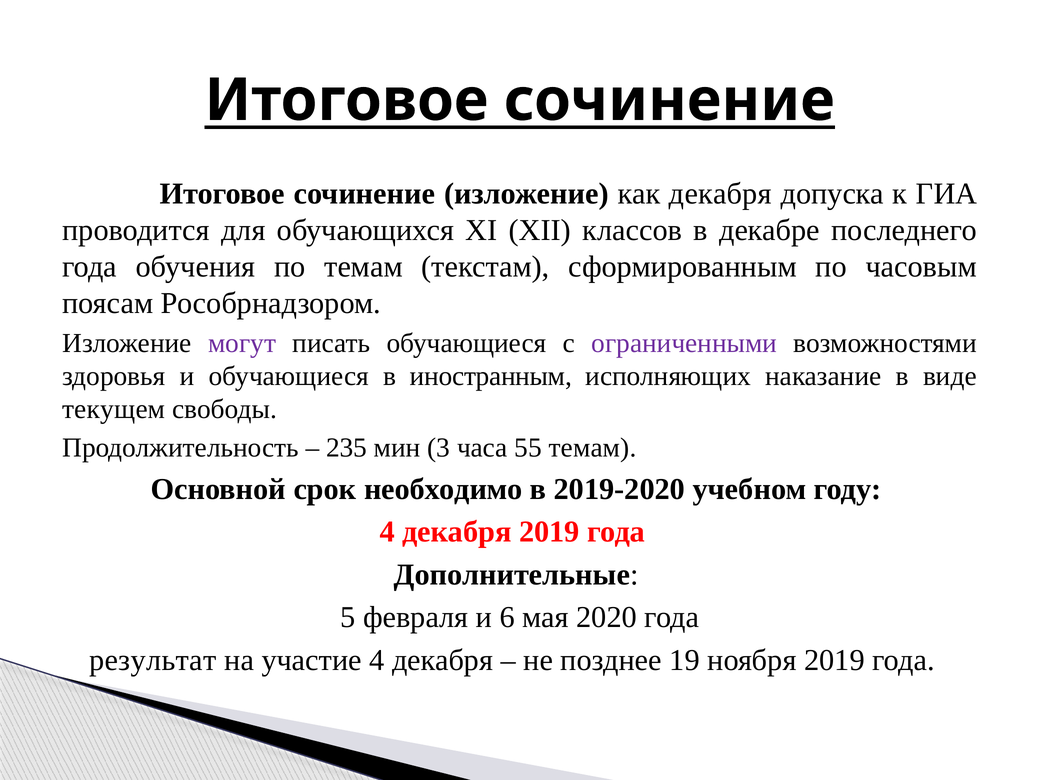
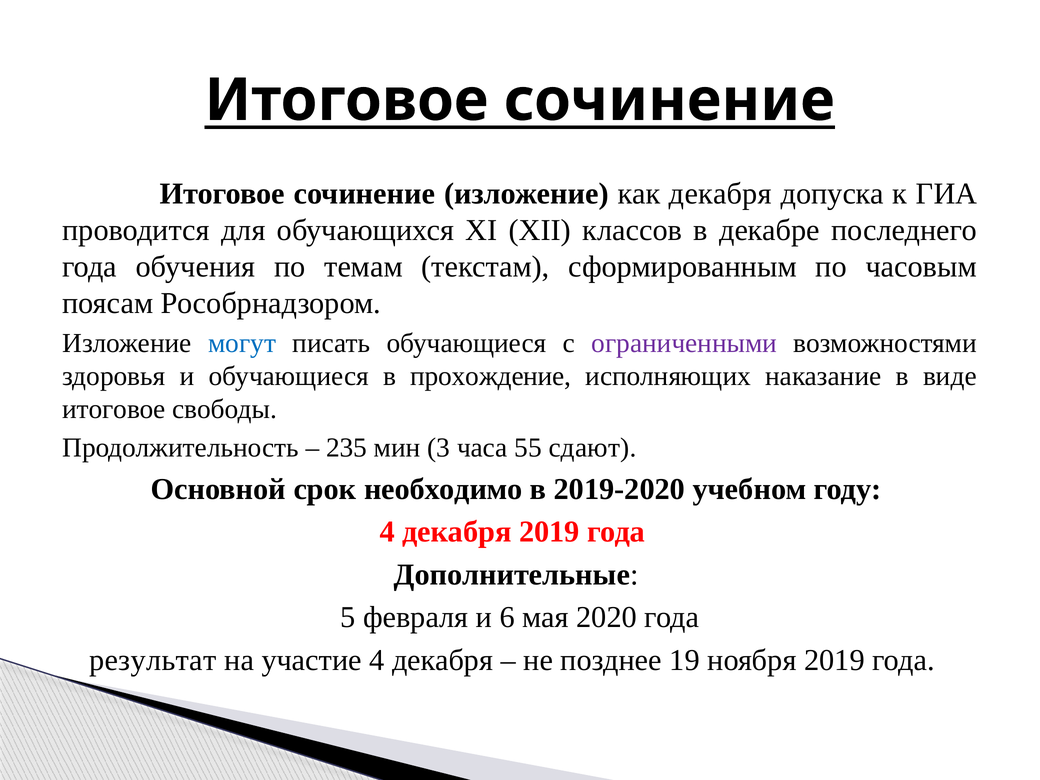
могут colour: purple -> blue (242, 343)
иностранным: иностранным -> прохождение (491, 376)
текущем: текущем -> итоговое (114, 409)
55 темам: темам -> сдают (593, 448)
